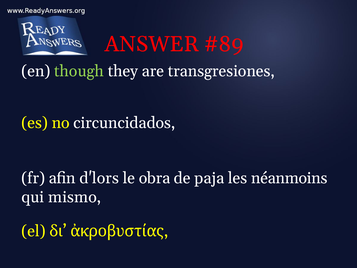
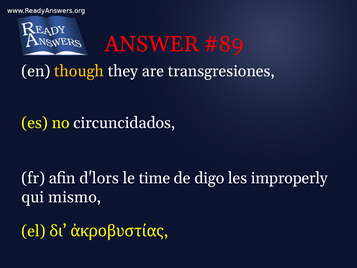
though colour: light green -> yellow (79, 71)
obra: obra -> time (155, 178)
paja: paja -> digo (209, 178)
néanmoins: néanmoins -> improperly (289, 178)
